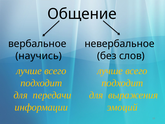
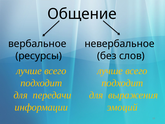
научись: научись -> ресурсы (39, 56)
